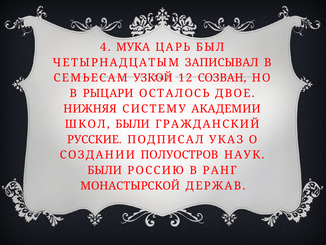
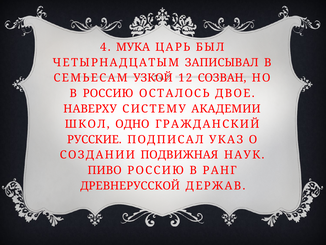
В РЫЦАРИ: РЫЦАРИ -> РОССИЮ (108, 93)
НИЖНЯЯ: НИЖНЯЯ -> НАВЕРХУ (90, 109)
ШКОЛ БЫЛИ: БЫЛИ -> ОДНО (132, 124)
ПОЛУОСТРОВ: ПОЛУОСТРОВ -> ПОДВИЖНАЯ (179, 155)
БЫЛИ: БЫЛИ -> ПИВО (105, 170)
МОНАСТЫРСКОЙ: МОНАСТЫРСКОЙ -> ДРЕВНЕРУССКОЙ (130, 185)
